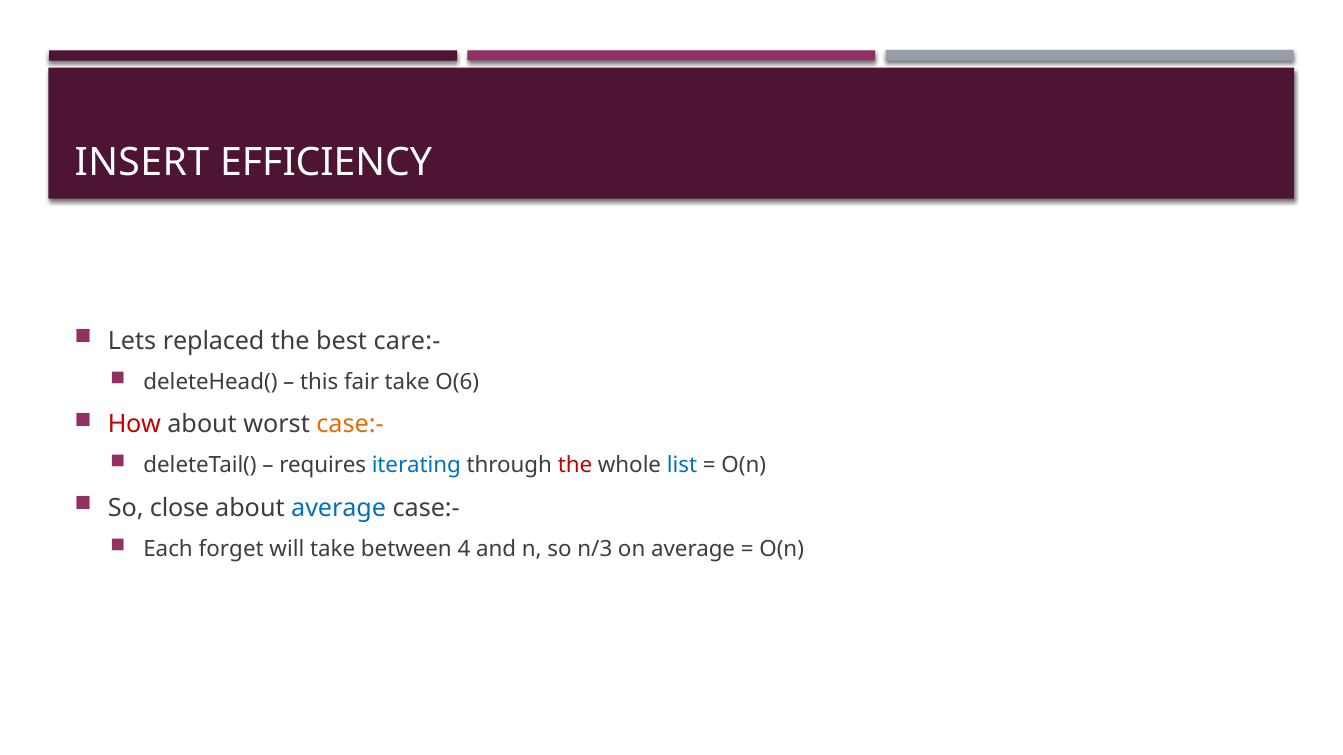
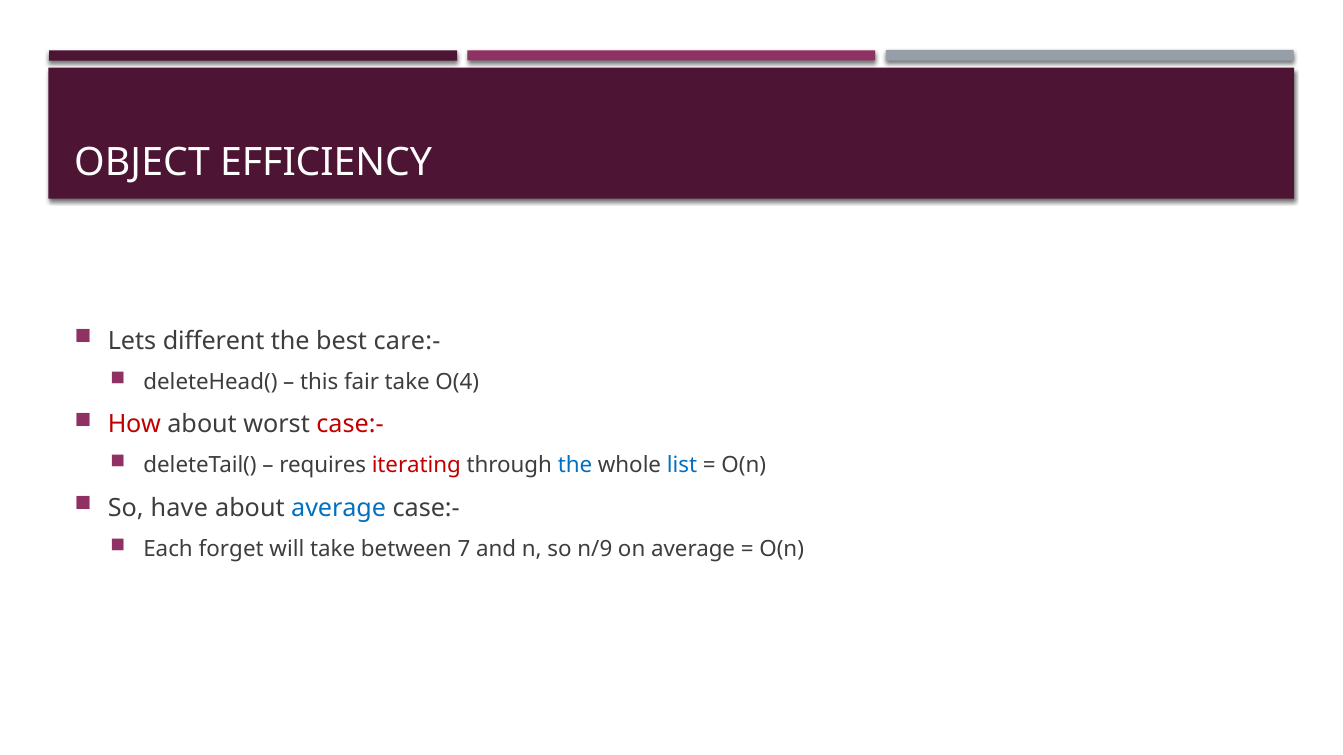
INSERT: INSERT -> OBJECT (142, 163)
replaced: replaced -> different (214, 341)
O(6: O(6 -> O(4 (457, 382)
case:- colour: orange -> red (350, 425)
iterating colour: blue -> red (416, 466)
the colour: red -> blue (575, 466)
close: close -> have (179, 508)
4: 4 -> 7 (464, 549)
n/3: n/3 -> n/9 (595, 549)
